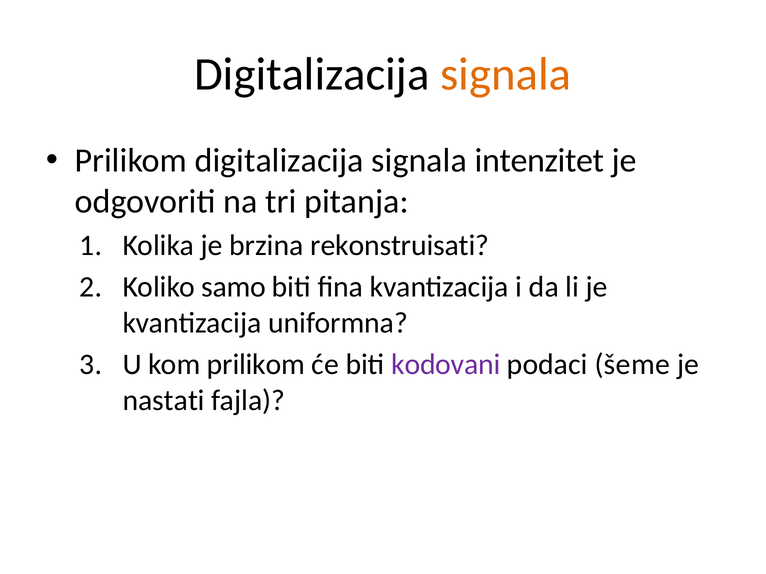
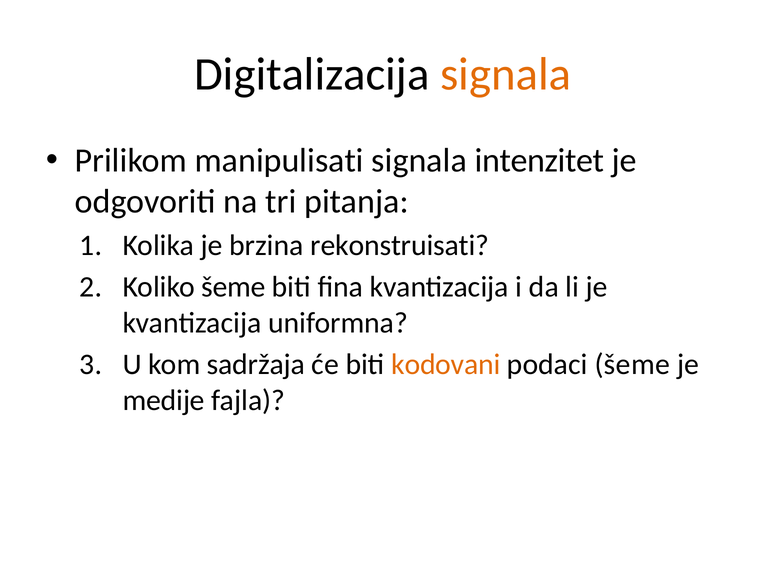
Prilikom digitalizacija: digitalizacija -> manipulisati (279, 161)
Koliko samo: samo -> šeme (234, 287)
kom prilikom: prilikom -> sadržaja (256, 365)
kodovani colour: purple -> orange (446, 365)
nastati: nastati -> medije (164, 401)
